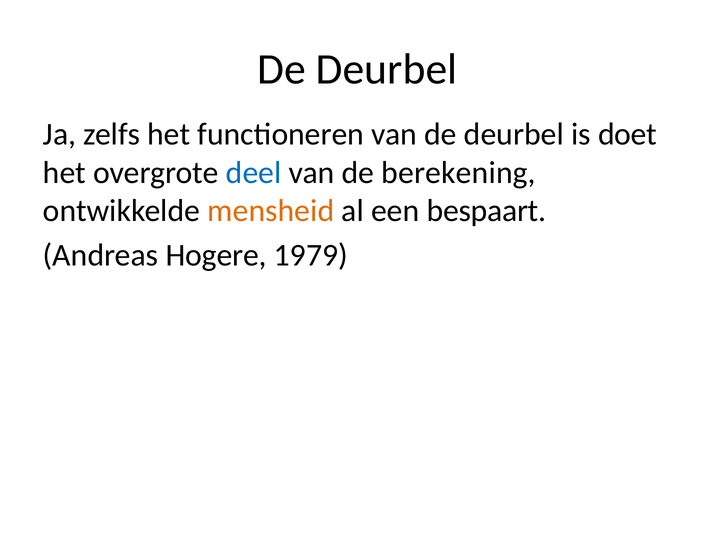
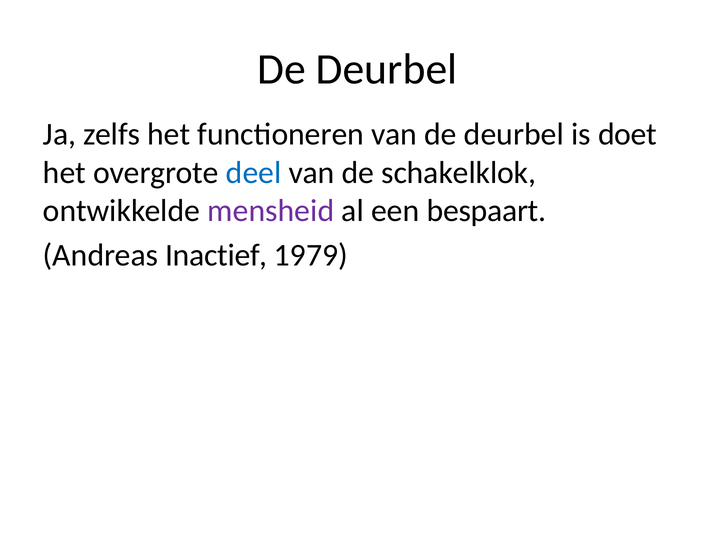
berekening: berekening -> schakelklok (459, 173)
mensheid colour: orange -> purple (271, 211)
Hogere: Hogere -> Inactief (216, 255)
